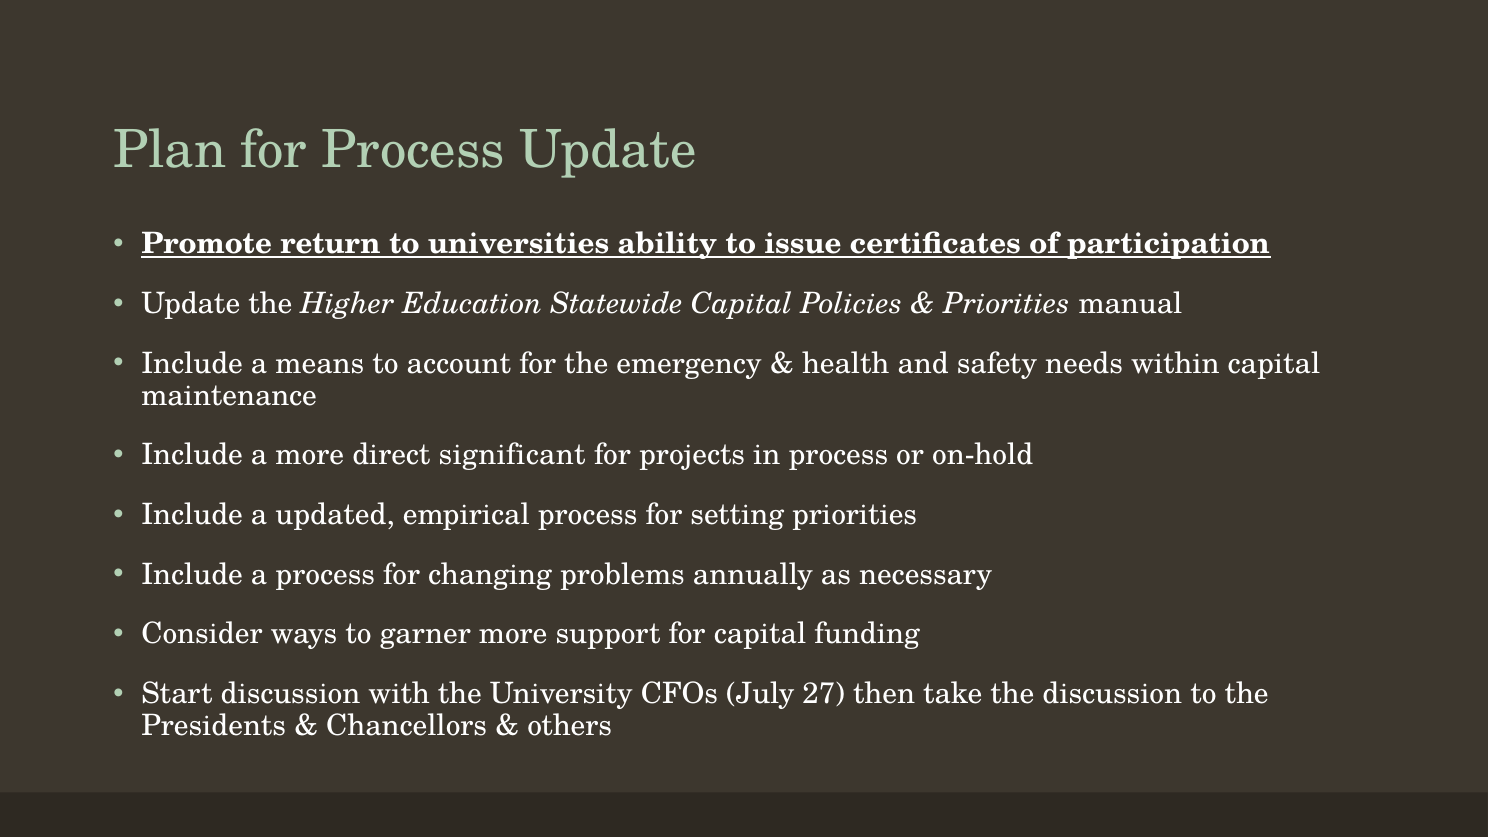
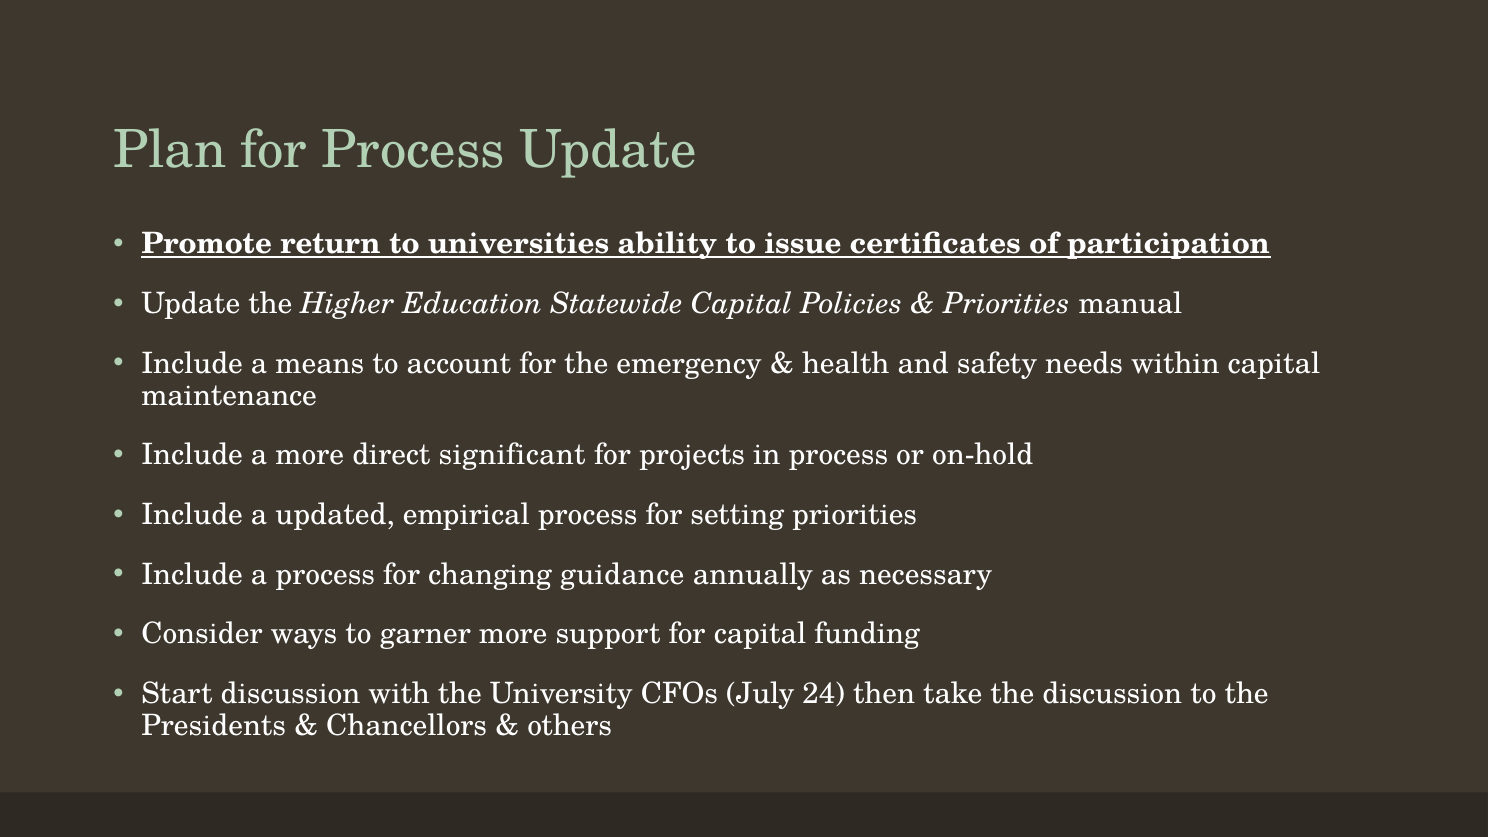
problems: problems -> guidance (622, 574)
27: 27 -> 24 (824, 694)
